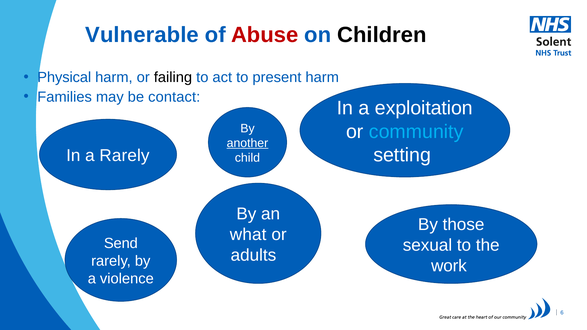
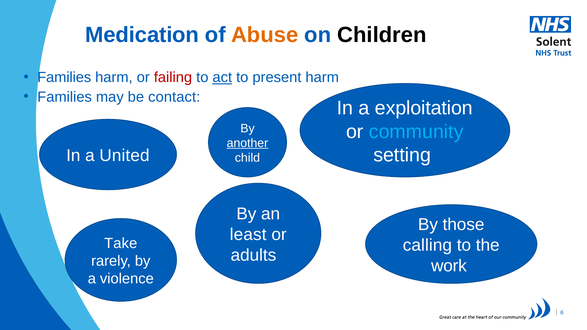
Vulnerable: Vulnerable -> Medication (142, 35)
Abuse colour: red -> orange (265, 35)
Physical: Physical -> Families (64, 77)
failing colour: black -> red (173, 77)
act underline: none -> present (222, 77)
a Rarely: Rarely -> United (124, 156)
what: what -> least (248, 235)
Send: Send -> Take (121, 243)
sexual: sexual -> calling (427, 245)
